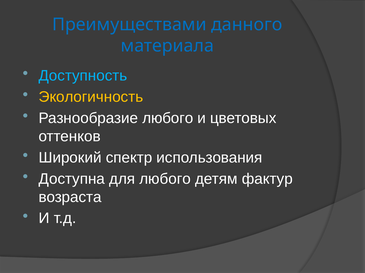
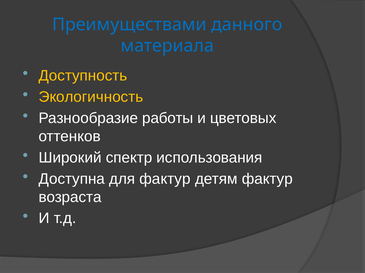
Доступность colour: light blue -> yellow (83, 76)
Разнообразие любого: любого -> работы (168, 118)
для любого: любого -> фактур (165, 179)
